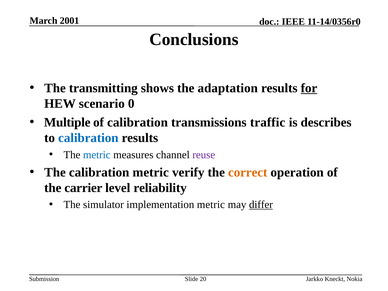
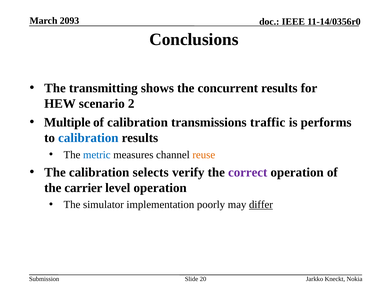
2001: 2001 -> 2093 (69, 21)
adaptation: adaptation -> concurrent (228, 88)
for underline: present -> none (309, 88)
0: 0 -> 2 (131, 104)
describes: describes -> performs (326, 122)
reuse colour: purple -> orange (204, 155)
calibration metric: metric -> selects (151, 172)
correct colour: orange -> purple (248, 172)
level reliability: reliability -> operation (160, 188)
implementation metric: metric -> poorly (211, 205)
